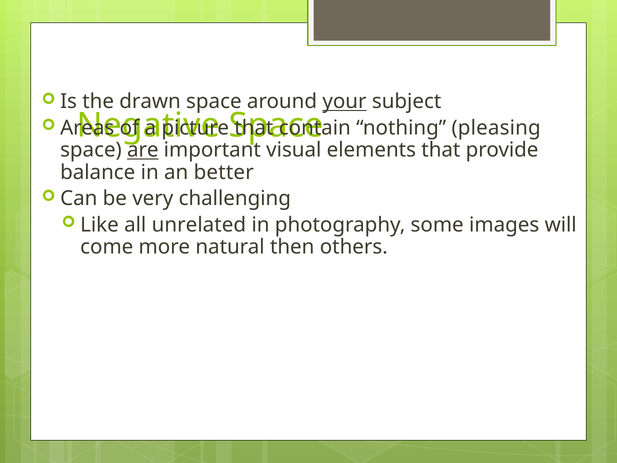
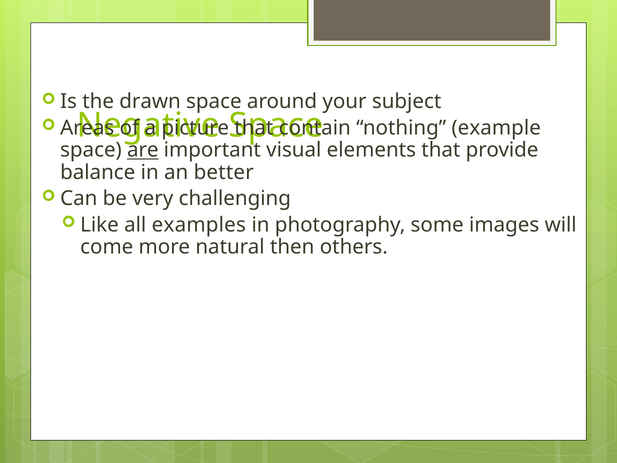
your underline: present -> none (344, 101)
pleasing: pleasing -> example (496, 128)
unrelated: unrelated -> examples (199, 225)
